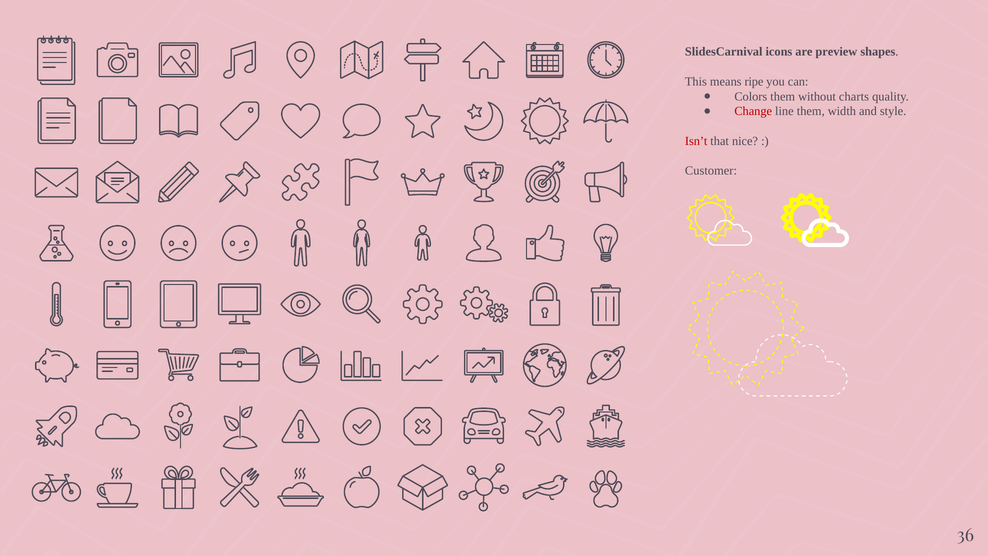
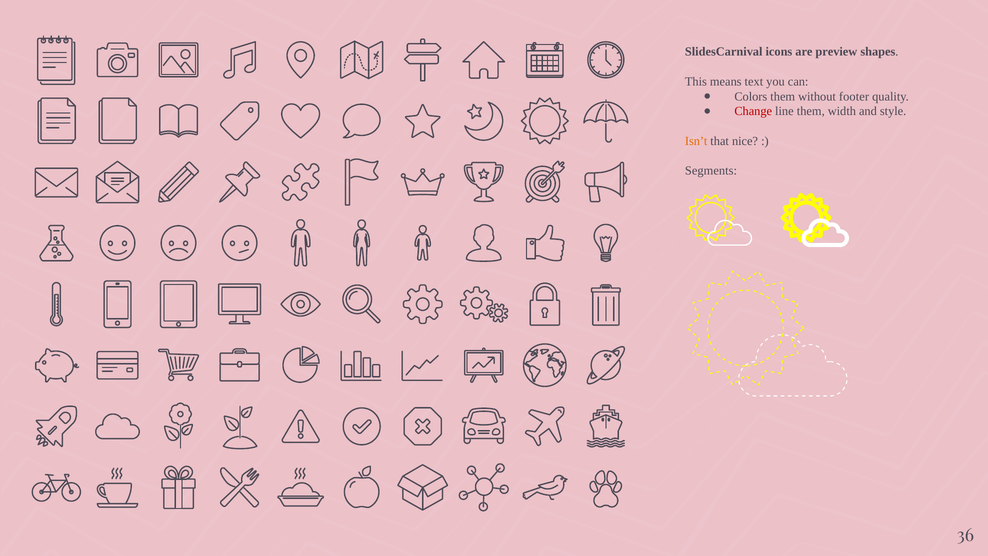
ripe: ripe -> text (754, 82)
charts: charts -> footer (854, 96)
Isn’t colour: red -> orange (696, 141)
Customer: Customer -> Segments (711, 171)
